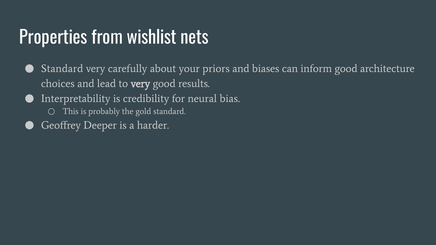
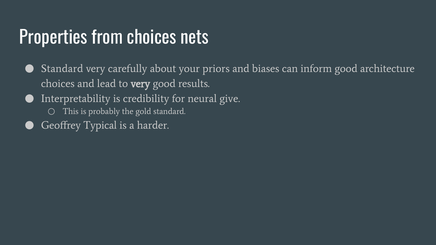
from wishlist: wishlist -> choices (152, 38)
bias: bias -> give (230, 99)
Deeper: Deeper -> Typical (100, 125)
